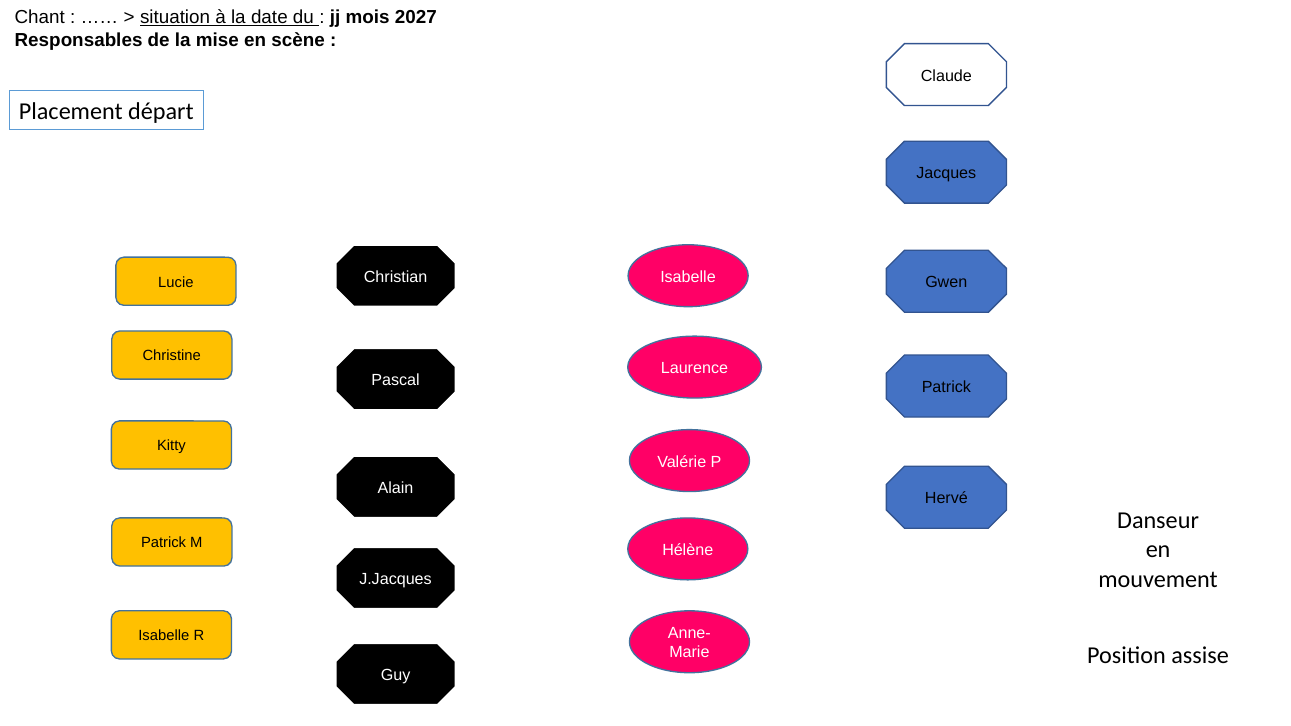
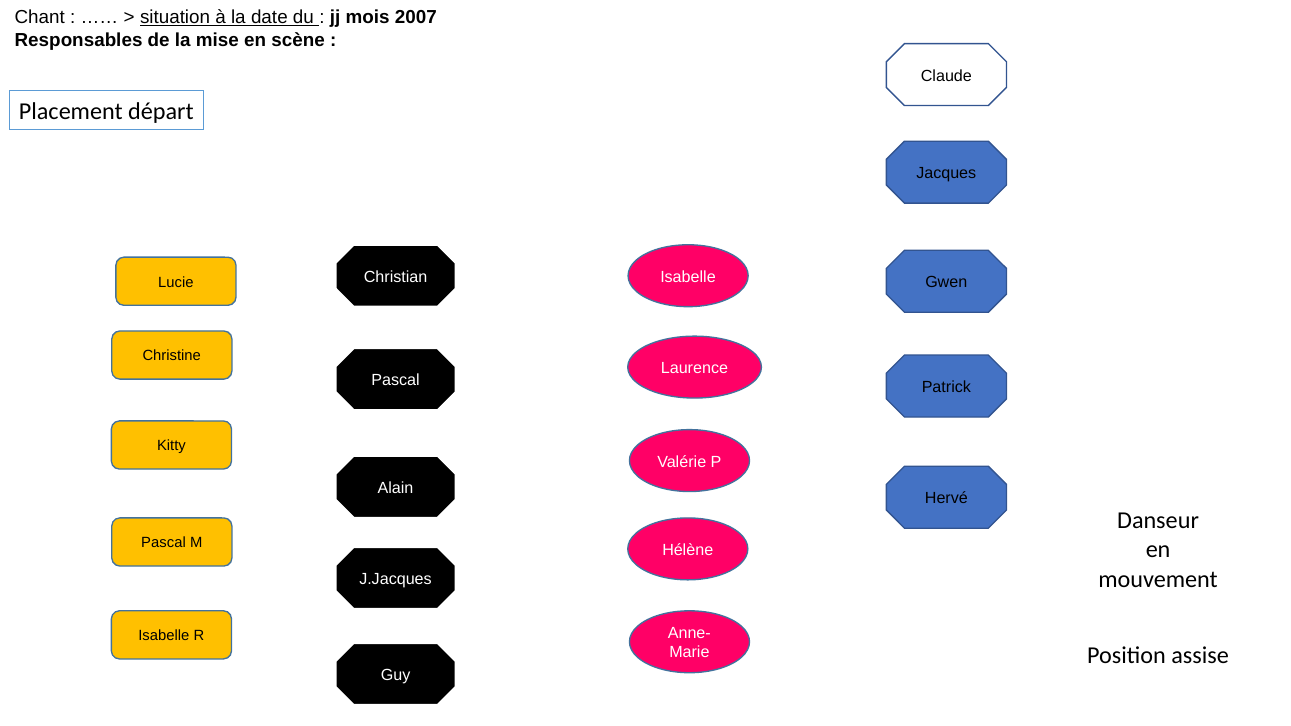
2027: 2027 -> 2007 (416, 17)
Patrick: Patrick -> Pascal (164, 543)
